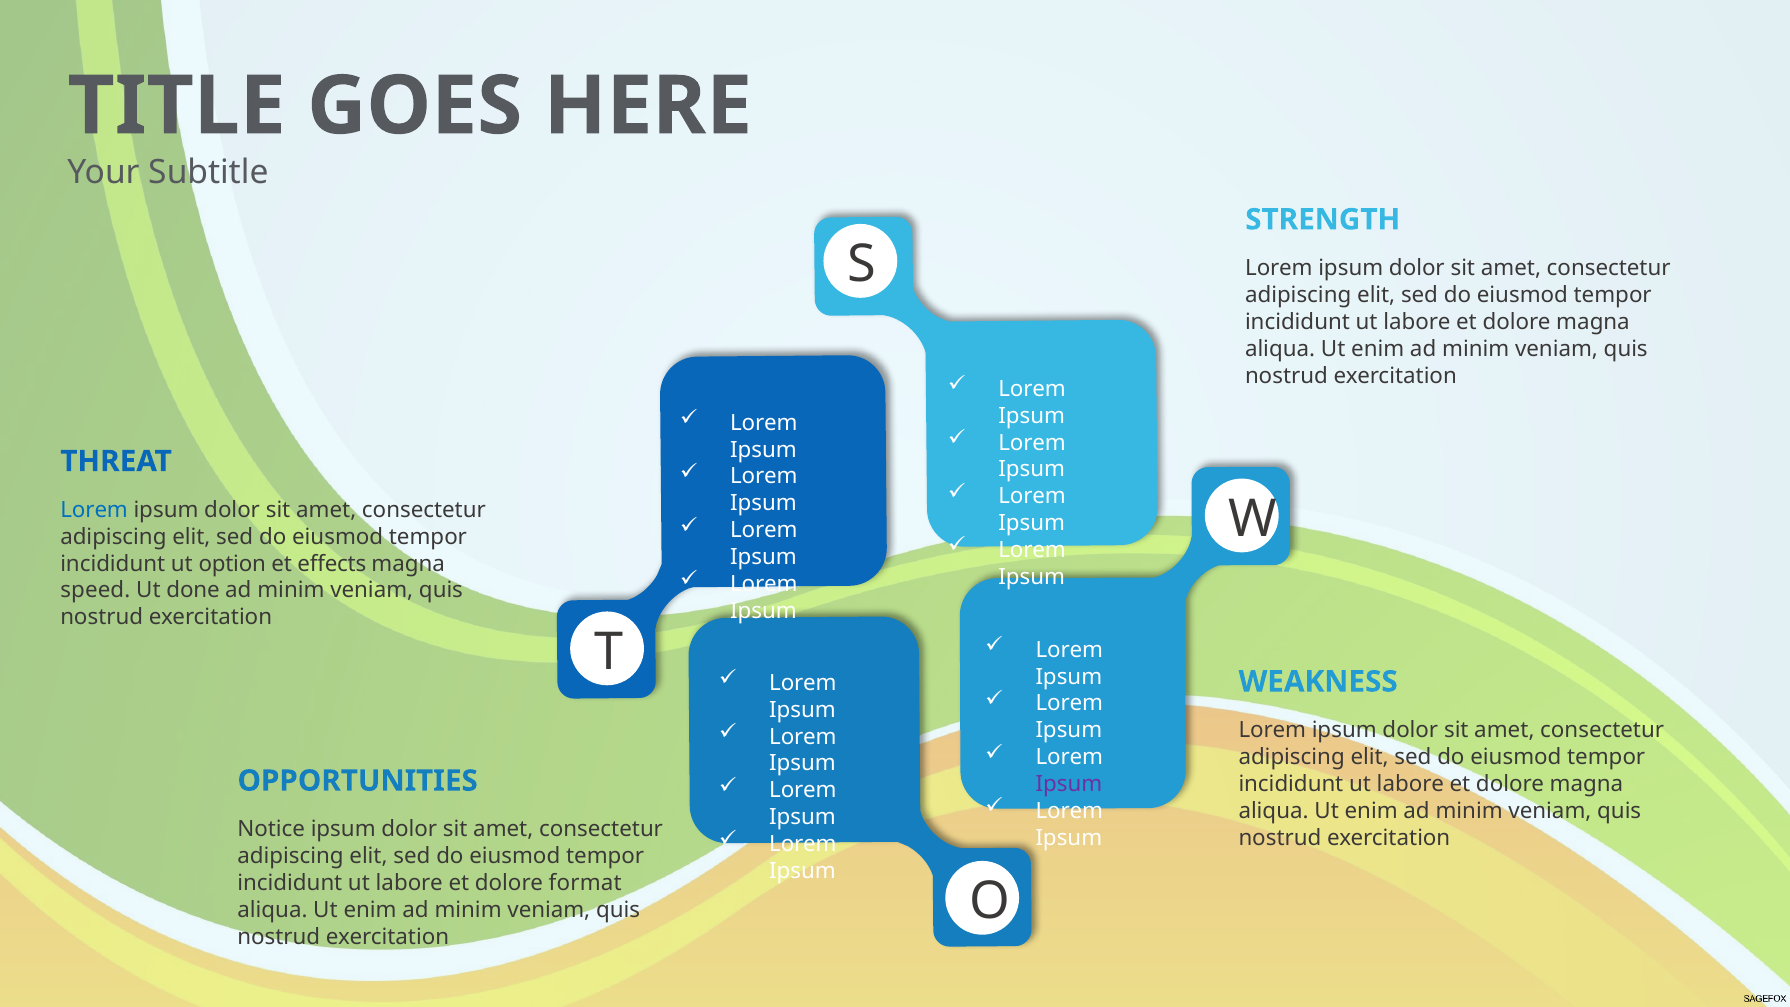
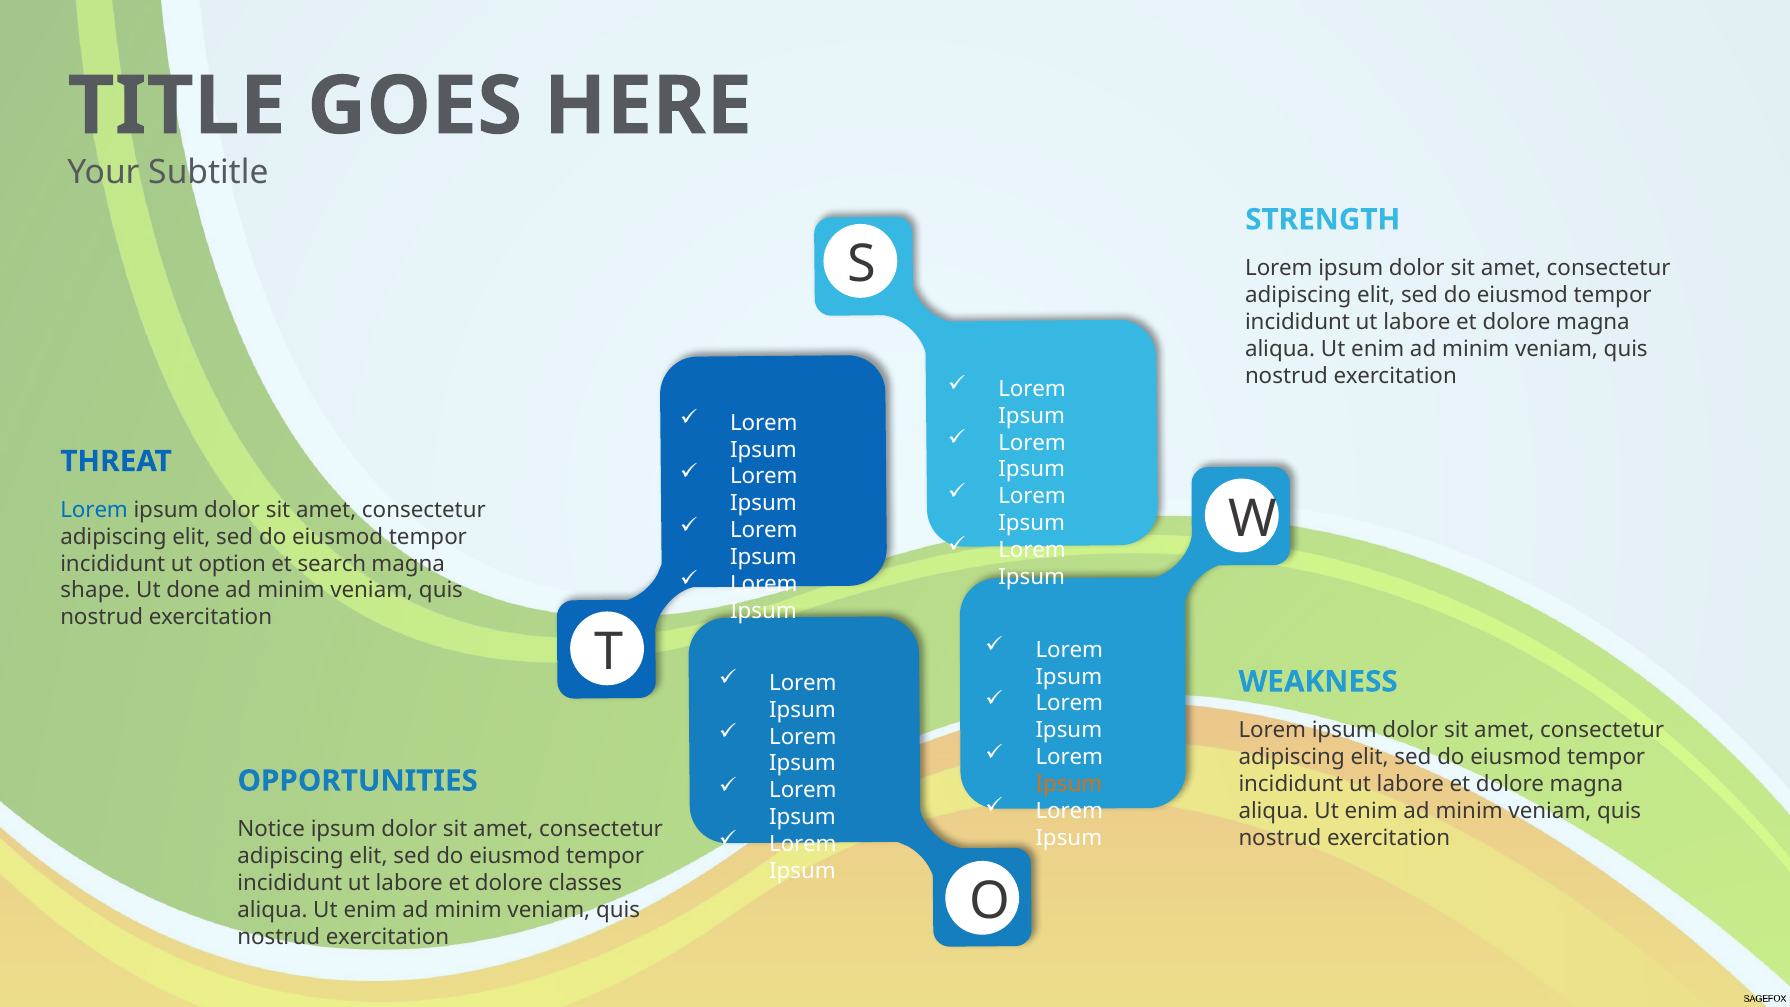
effects: effects -> search (332, 564)
speed: speed -> shape (95, 590)
Ipsum colour: purple -> orange (1069, 784)
format: format -> classes (585, 883)
